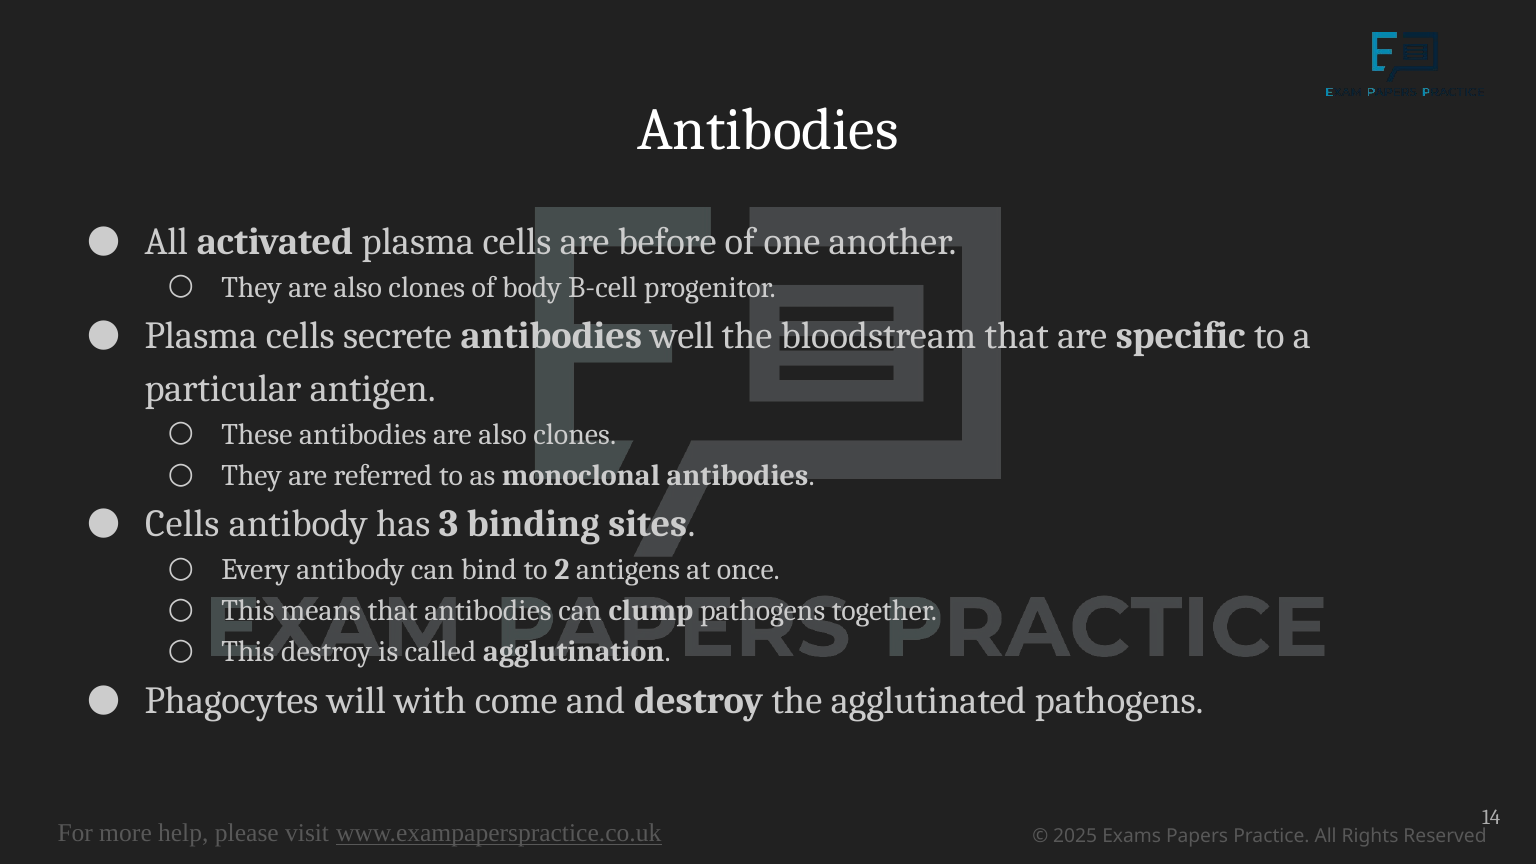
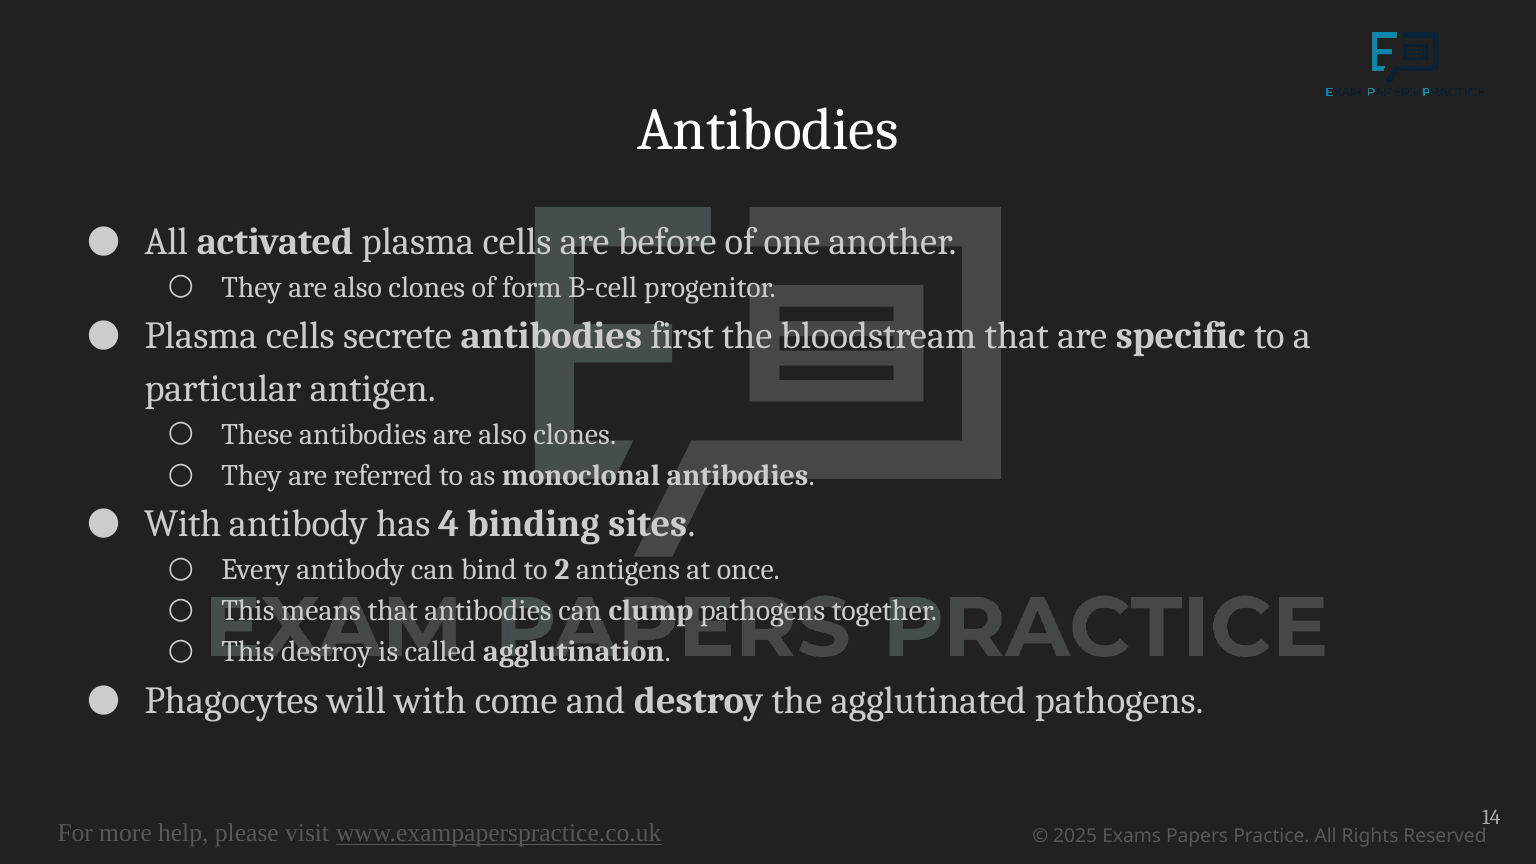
body: body -> form (532, 287)
well: well -> first (682, 336)
Cells: Cells -> With (183, 524)
3: 3 -> 4 (449, 524)
